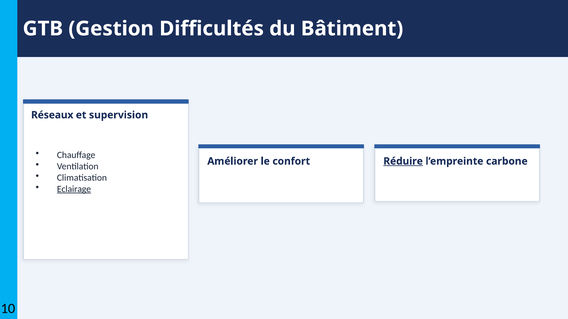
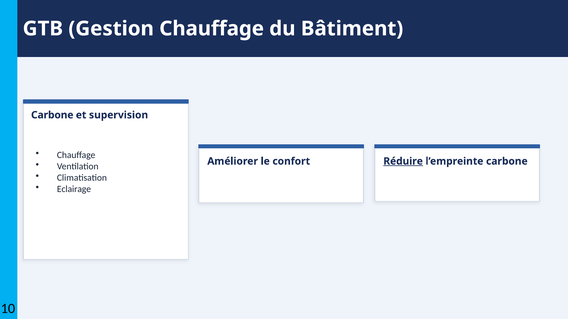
Gestion Difficultés: Difficultés -> Chauffage (212, 29)
Réseaux: Réseaux -> Carbone (52, 115)
Eclairage underline: present -> none (74, 189)
